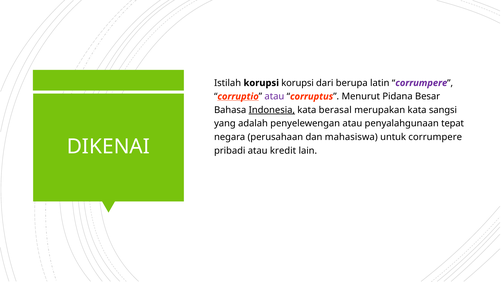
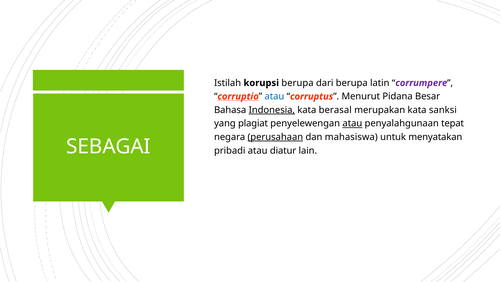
korupsi korupsi: korupsi -> berupa (297, 83)
atau colour: purple -> blue (274, 96)
sangsi: sangsi -> sanksi (443, 110)
adalah: adalah -> plagiat (253, 123)
atau underline: none -> present (352, 123)
perusahaan underline: none -> present (275, 137)
untuk corrumpere: corrumpere -> menyatakan (435, 137)
DIKENAI: DIKENAI -> SEBAGAI (108, 147)
kredit: kredit -> diatur (283, 150)
